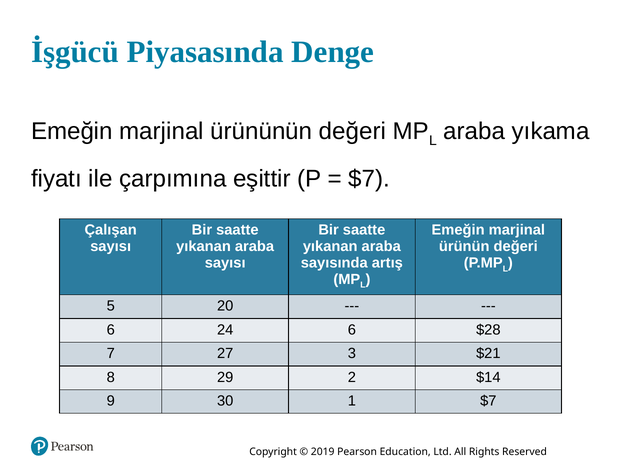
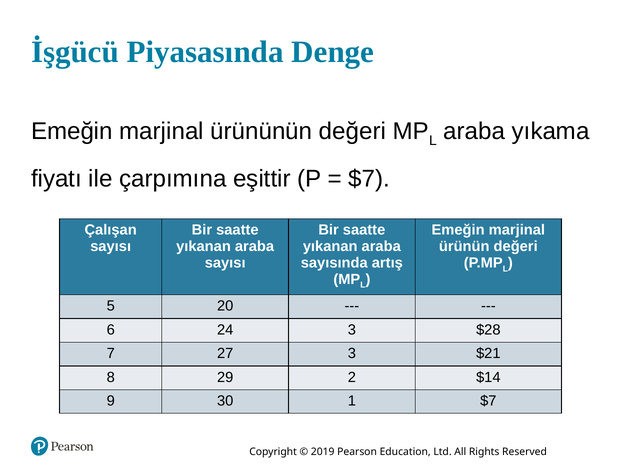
24 6: 6 -> 3 (352, 330)
